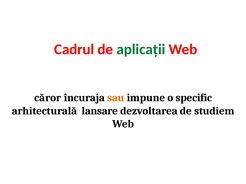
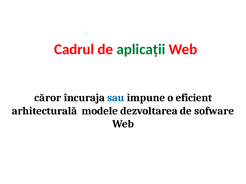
sau colour: orange -> blue (116, 98)
specific: specific -> eficient (194, 98)
lansare: lansare -> modele (100, 111)
studiem: studiem -> sofware (214, 111)
